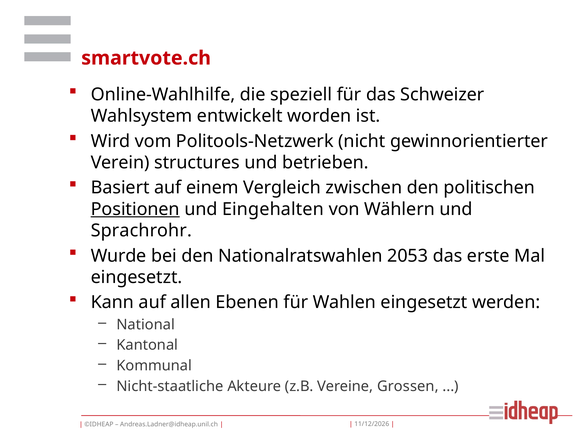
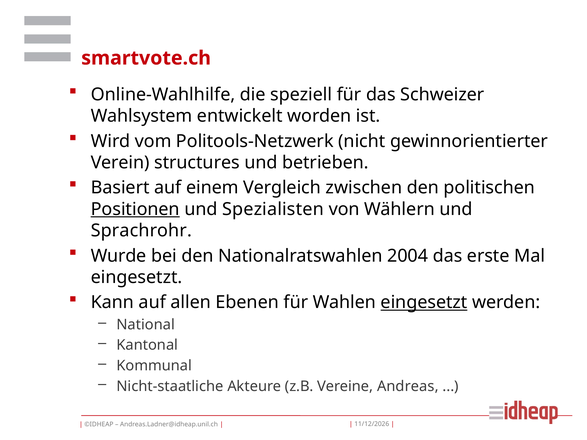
Eingehalten: Eingehalten -> Spezialisten (273, 209)
2053: 2053 -> 2004 (408, 256)
eingesetzt underline: none -> present (424, 303)
Grossen: Grossen -> Andreas (408, 386)
